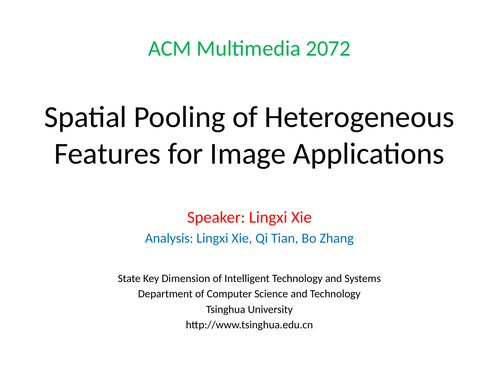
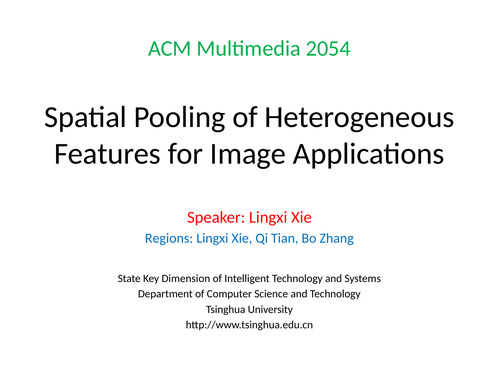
2072: 2072 -> 2054 (328, 49)
Analysis: Analysis -> Regions (169, 238)
